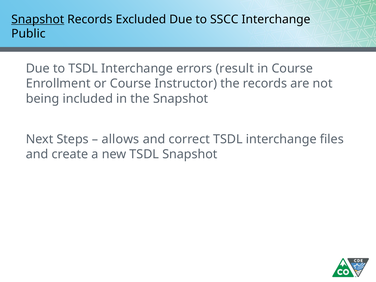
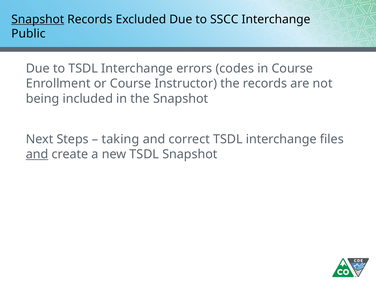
result: result -> codes (235, 69)
allows: allows -> taking (120, 139)
and underline: none -> present (37, 154)
